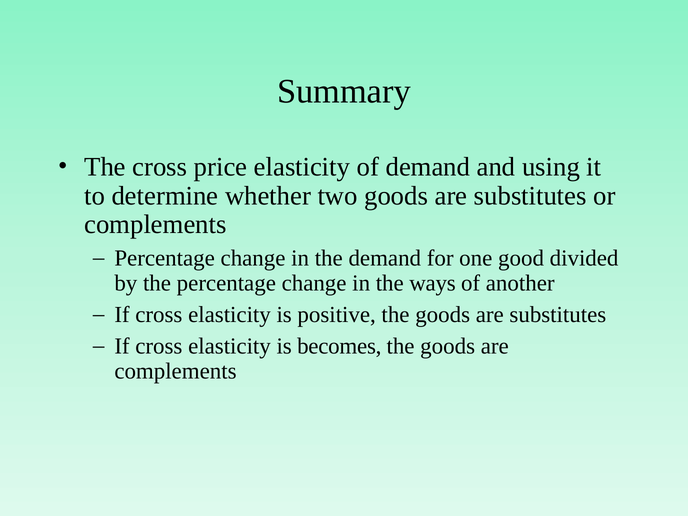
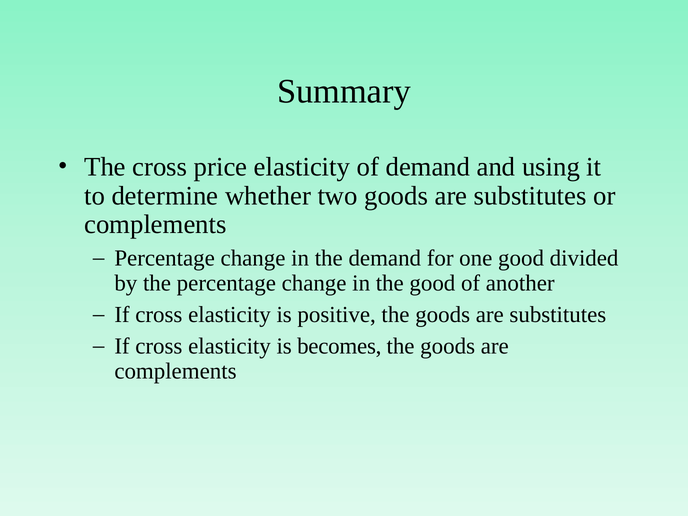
the ways: ways -> good (432, 283)
